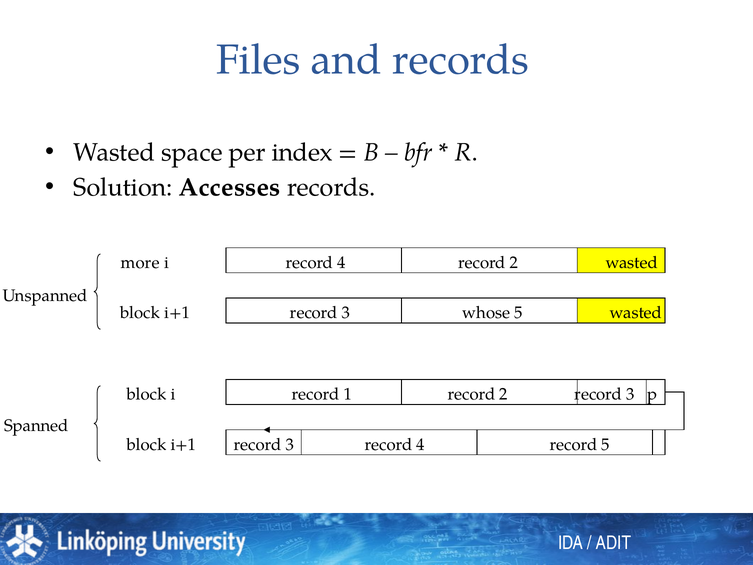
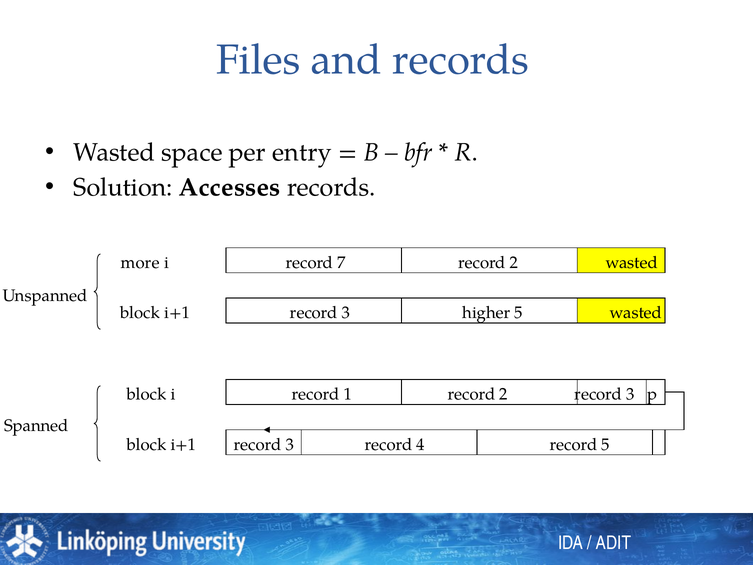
index: index -> entry (302, 152)
i record 4: 4 -> 7 (342, 262)
whose: whose -> higher (486, 313)
